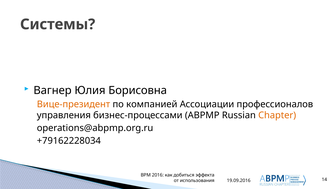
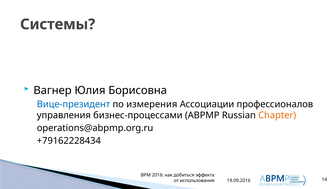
Вице-президент colour: orange -> blue (74, 104)
компанией: компанией -> измерения (152, 104)
+79162228034: +79162228034 -> +79162228434 (69, 140)
